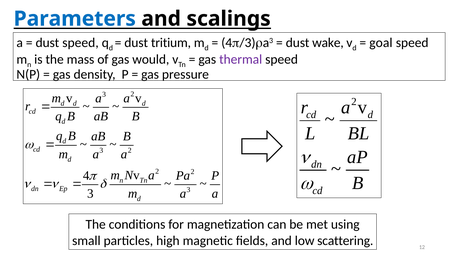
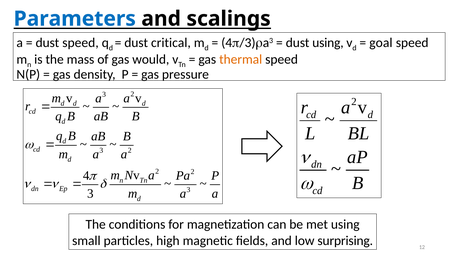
tritium: tritium -> critical (171, 43)
dust wake: wake -> using (328, 43)
thermal colour: purple -> orange (241, 59)
scattering: scattering -> surprising (345, 240)
